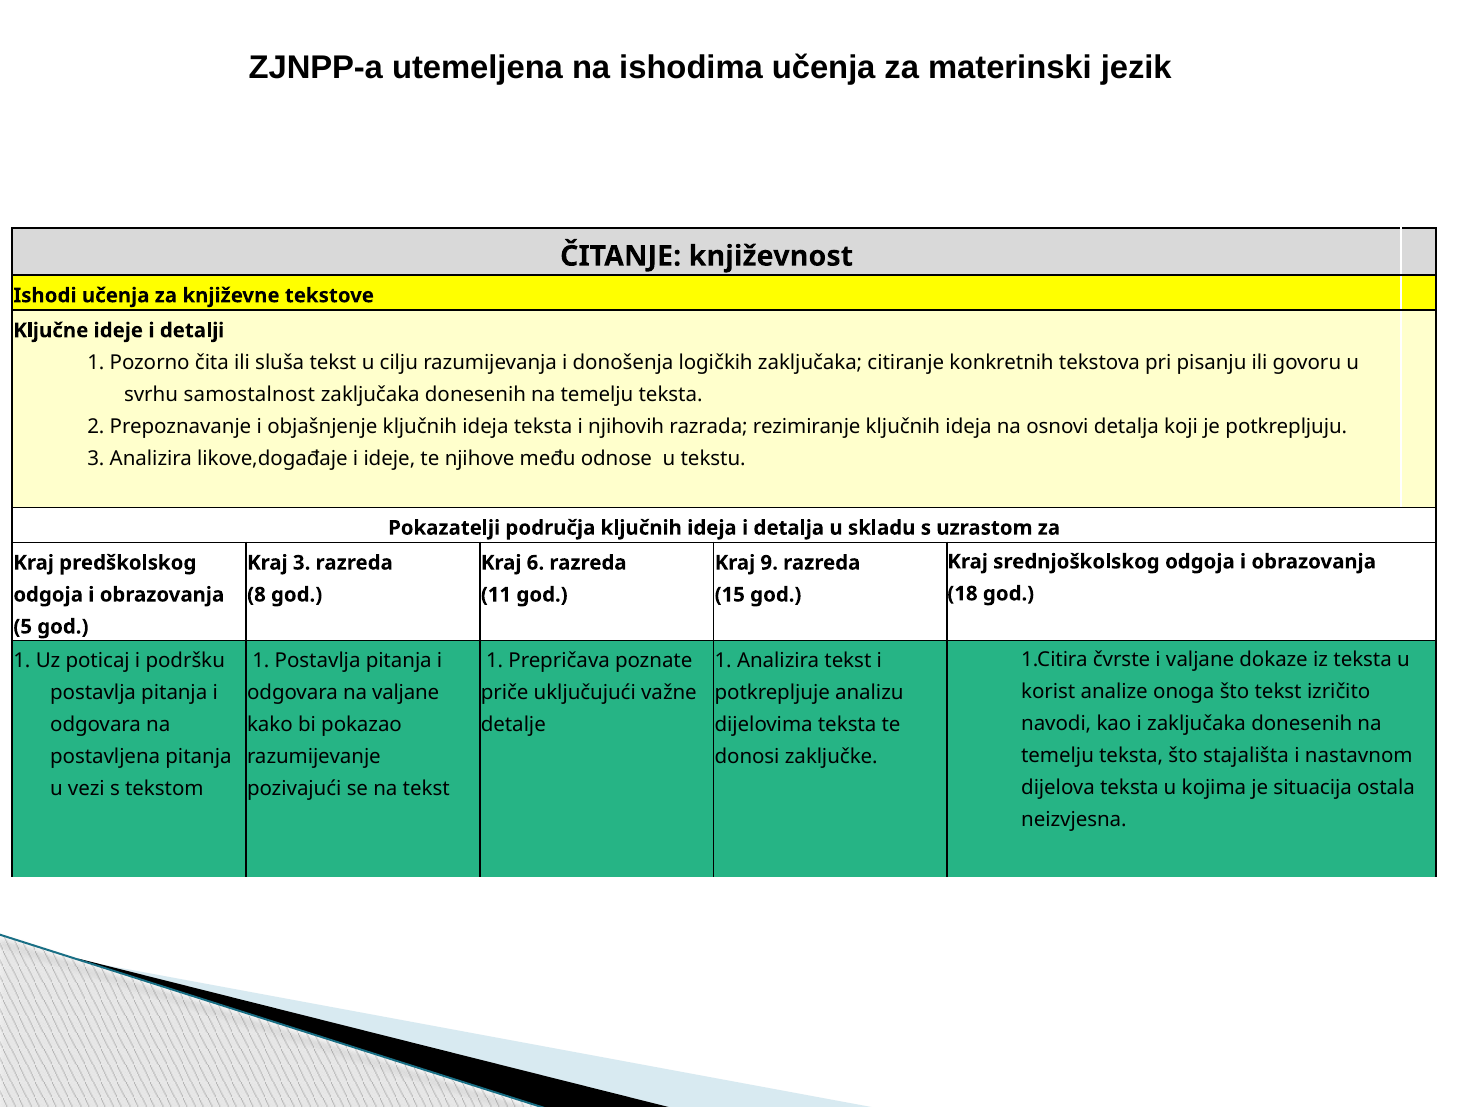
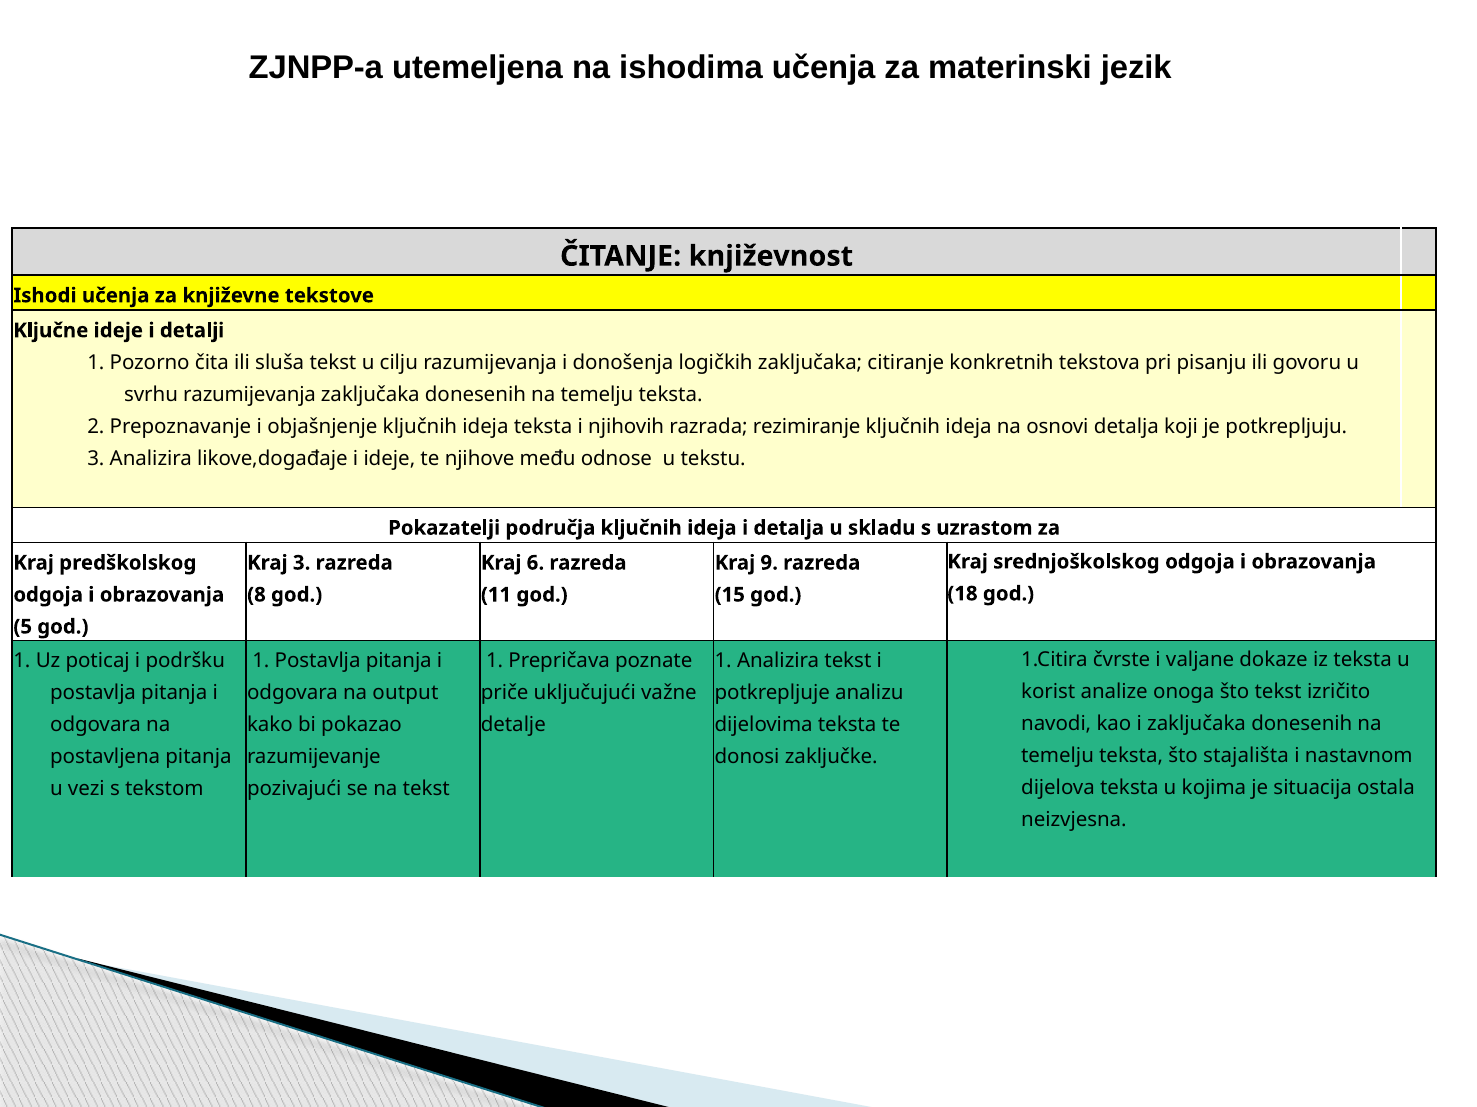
svrhu samostalnost: samostalnost -> razumijevanja (250, 395)
na valjane: valjane -> output (405, 693)
